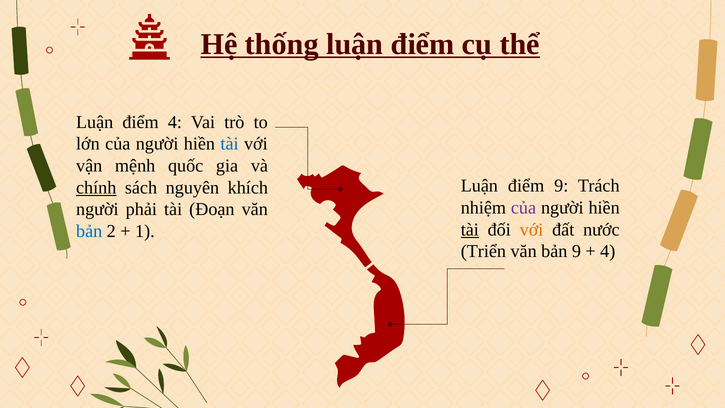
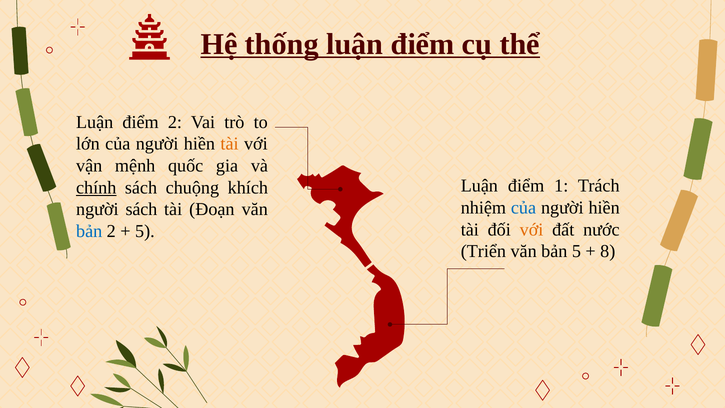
điểm 4: 4 -> 2 (175, 122)
tài colour: blue -> orange (230, 144)
điểm 9: 9 -> 1 (561, 186)
nguyên: nguyên -> chuộng (192, 187)
của colour: purple -> blue (523, 208)
người phải: phải -> sách (141, 209)
tài underline: present -> none (470, 229)
1: 1 -> 5 (145, 231)
bản 9: 9 -> 5 (576, 251)
4: 4 -> 8 (608, 251)
